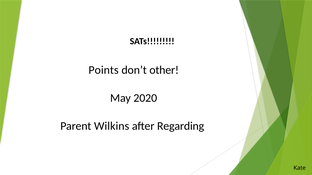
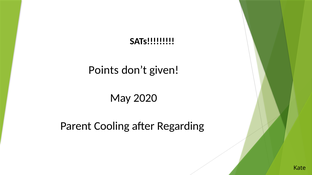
other: other -> given (164, 70)
Wilkins: Wilkins -> Cooling (112, 126)
